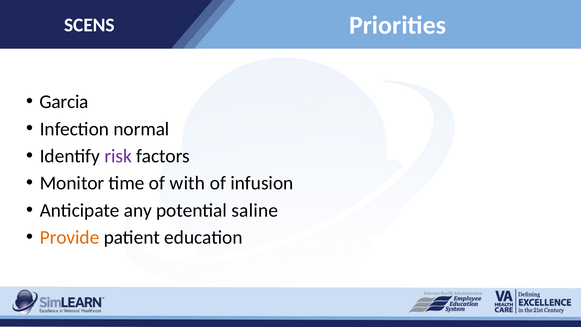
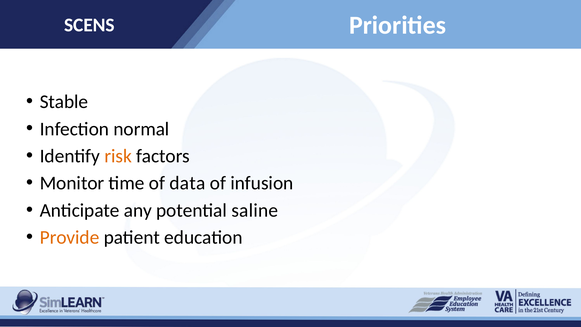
Garcia: Garcia -> Stable (64, 102)
risk colour: purple -> orange (118, 156)
with: with -> data (187, 183)
